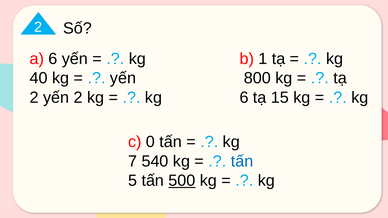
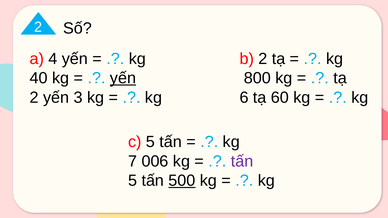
a 6: 6 -> 4 (53, 59)
b 1: 1 -> 2 (263, 59)
yến underline: none -> present (123, 78)
2 yến 2: 2 -> 3 (78, 98)
15: 15 -> 60 (280, 98)
c 0: 0 -> 5 (150, 142)
540: 540 -> 006 (155, 161)
tấn colour: blue -> purple (242, 161)
